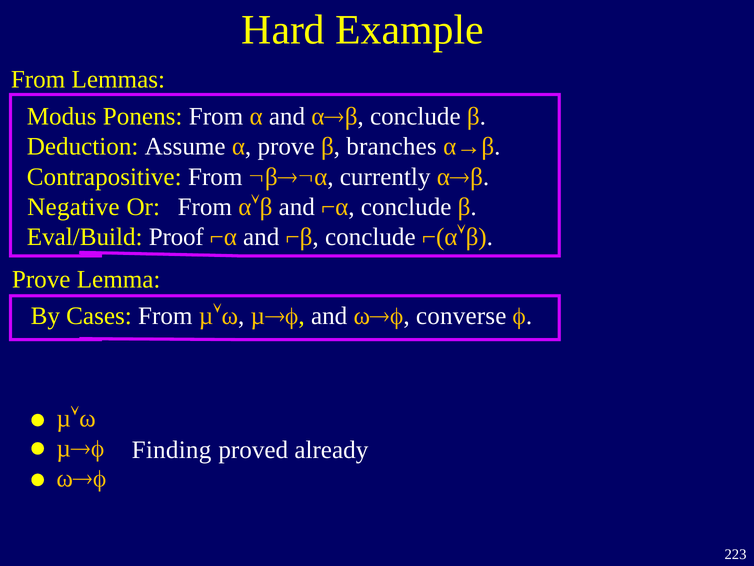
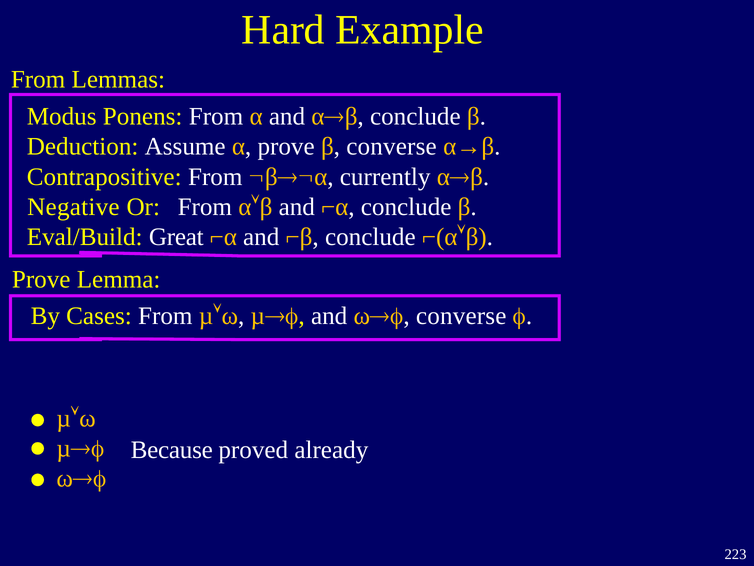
β branches: branches -> converse (392, 146)
Proof: Proof -> Great (176, 237)
Finding: Finding -> Because (172, 450)
